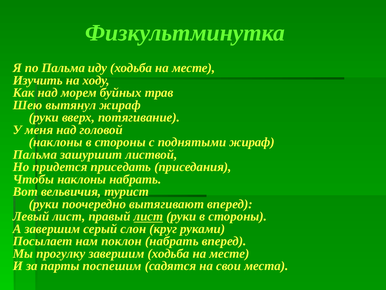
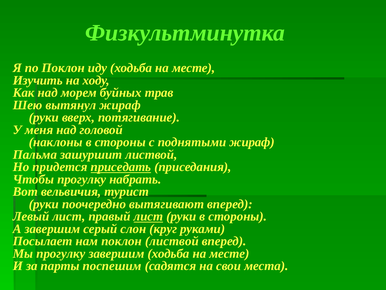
по Пальма: Пальма -> Поклон (63, 68)
приседать underline: none -> present (121, 167)
Чтобы наклоны: наклоны -> прогулку (82, 179)
поклон набрать: набрать -> листвой (172, 241)
